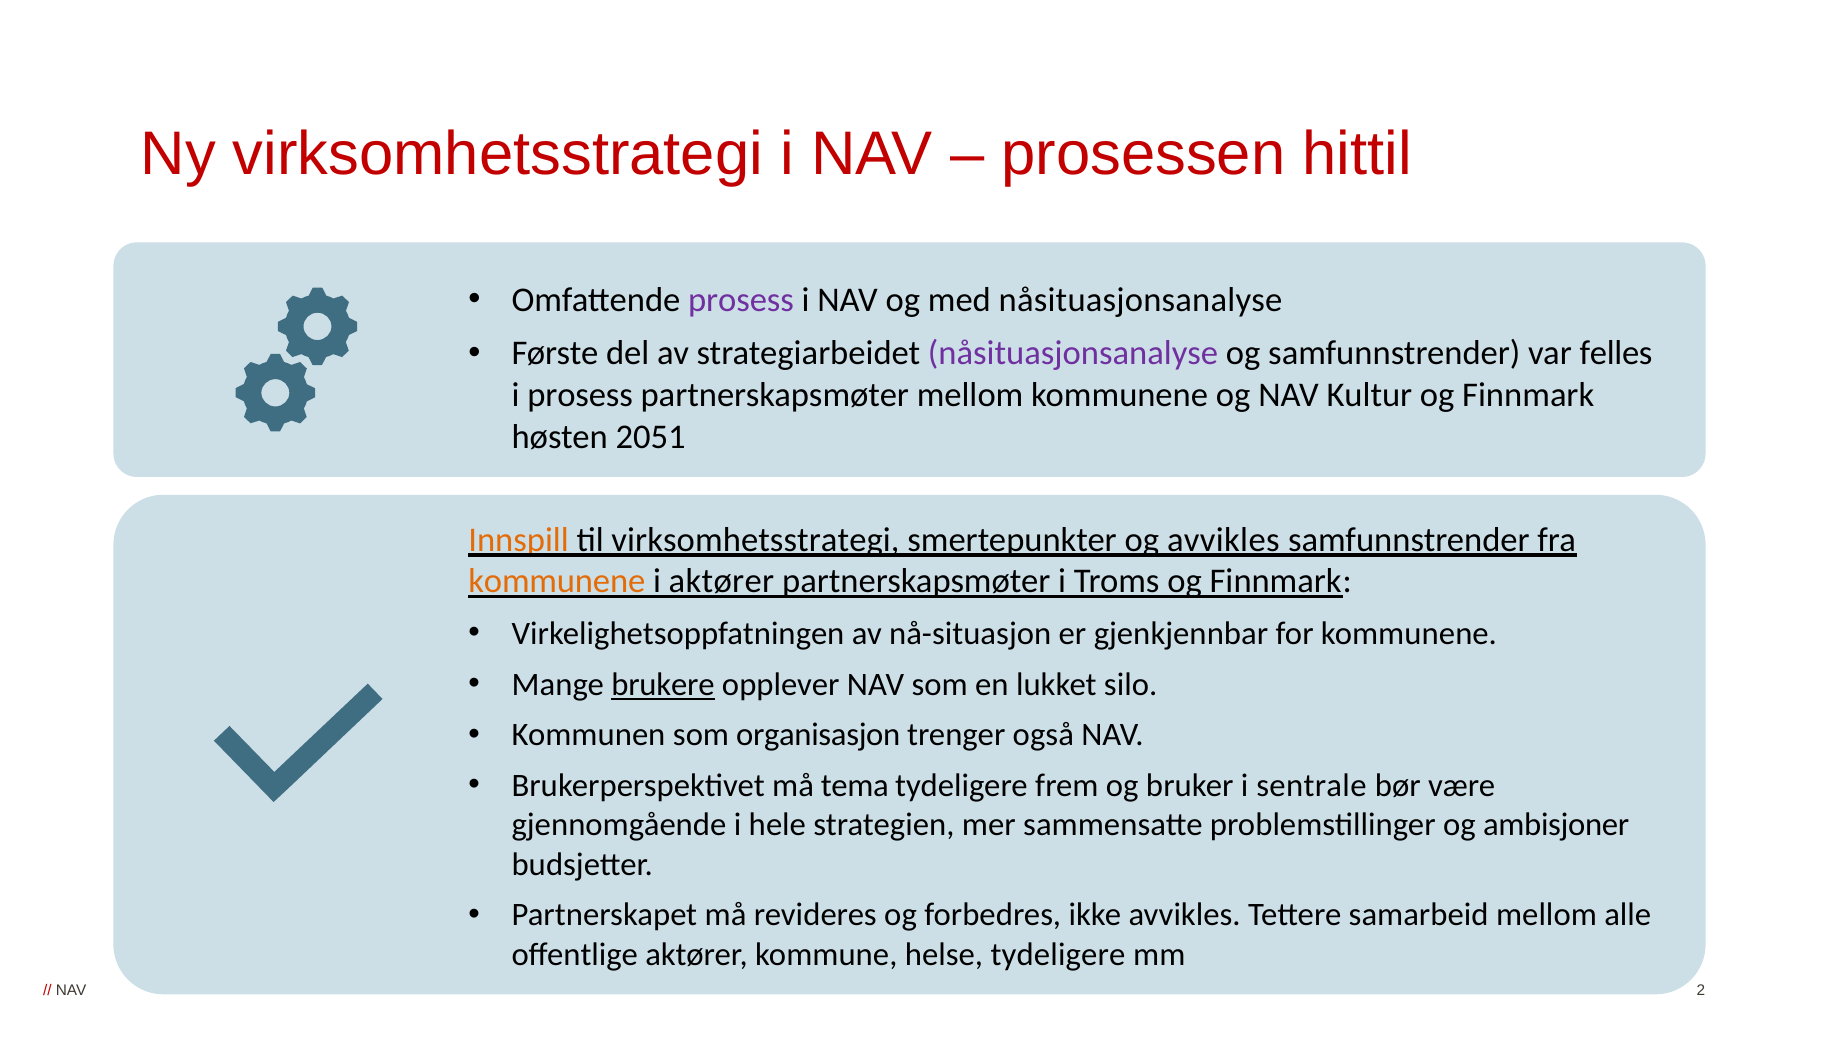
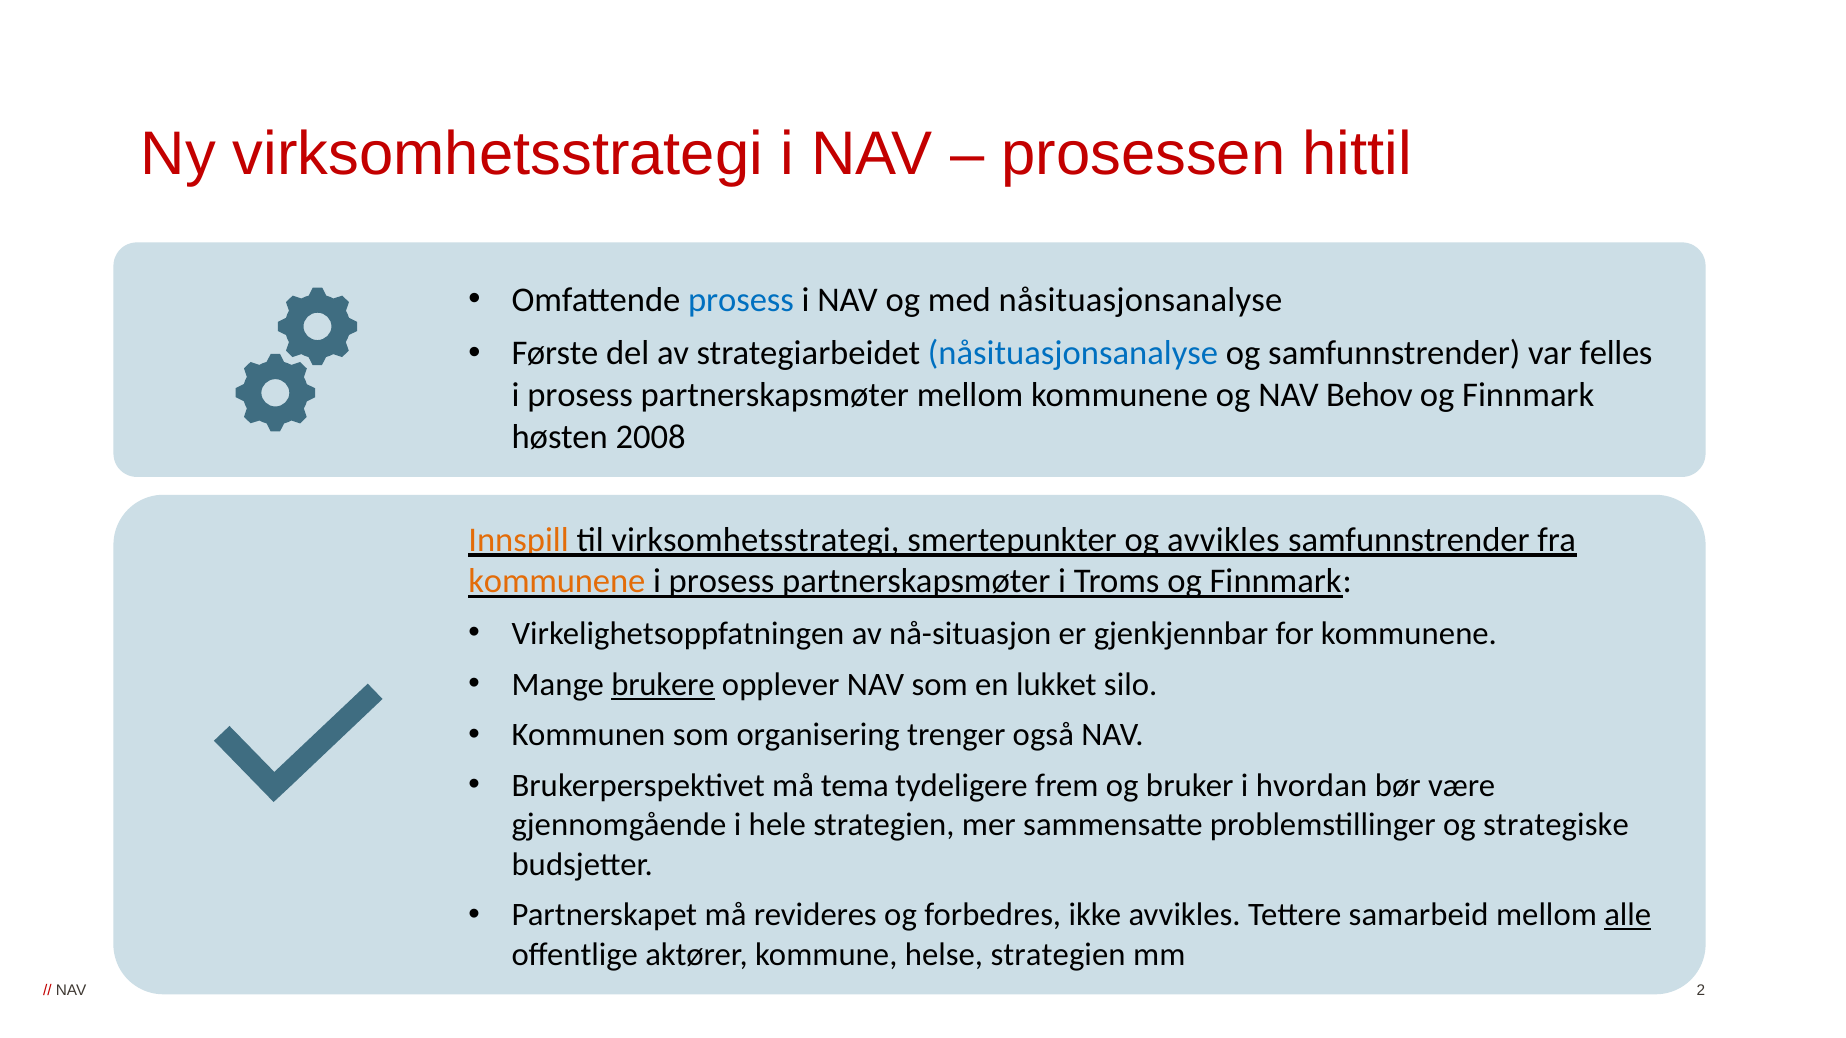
prosess colour: purple -> blue (741, 300)
nåsituasjonsanalyse colour: purple -> blue (1073, 354)
Kultur: Kultur -> Behov (1370, 395)
2051: 2051 -> 2008 (651, 437)
aktører: aktører -> prosess (722, 582)
organisasjon: organisasjon -> organisering (818, 735)
sentrale: sentrale -> hvordan (1312, 786)
ambisjoner: ambisjoner -> strategiske (1556, 825)
alle underline: none -> present (1628, 915)
helse tydeligere: tydeligere -> strategien (1058, 955)
